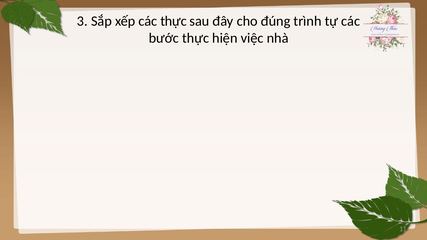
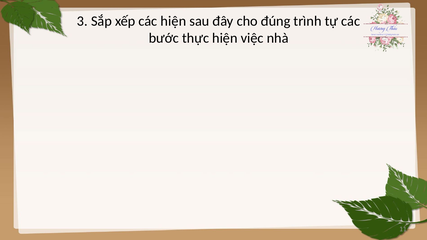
các thực: thực -> hiện (173, 21)
